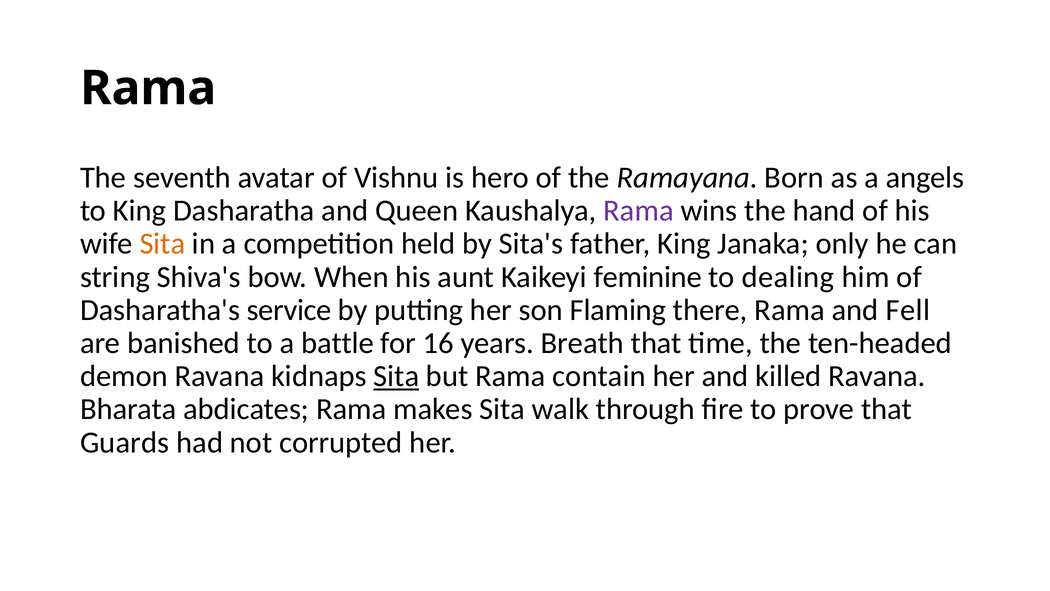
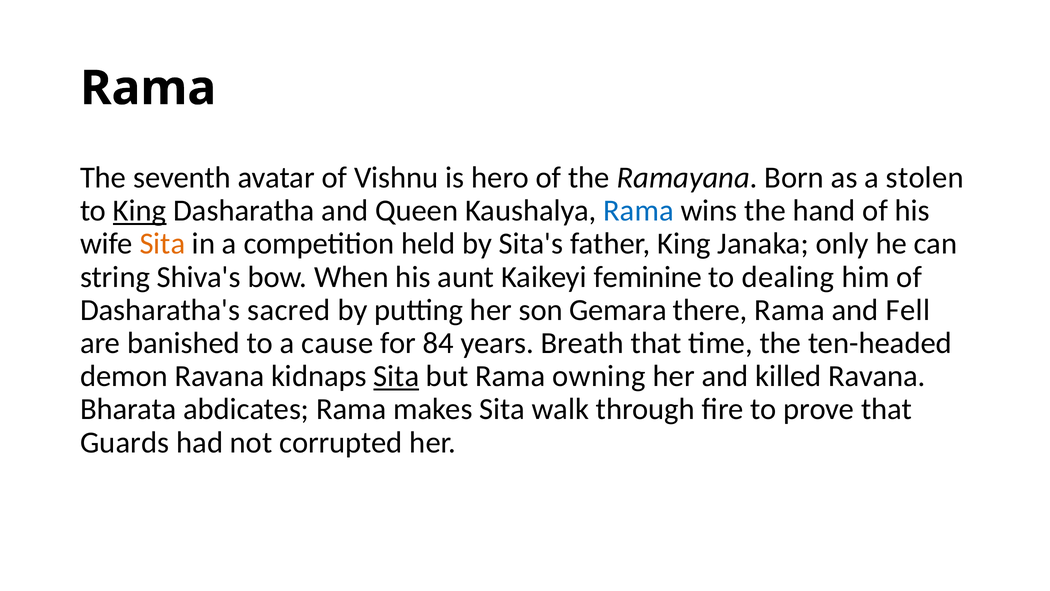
angels: angels -> stolen (925, 178)
King underline: none -> present (140, 211)
Rama colour: purple -> blue (639, 211)
service: service -> sacred (289, 310)
Flaming: Flaming -> Gemara (618, 310)
battle: battle -> cause (337, 343)
16: 16 -> 84 (438, 343)
contain: contain -> owning (599, 376)
